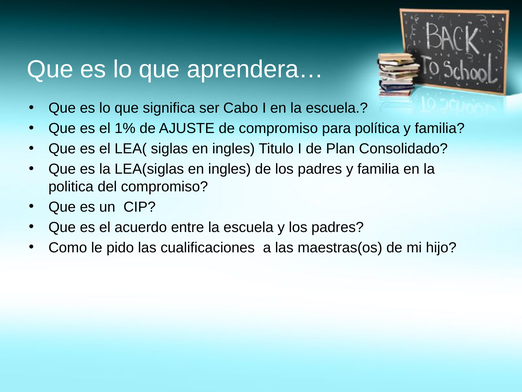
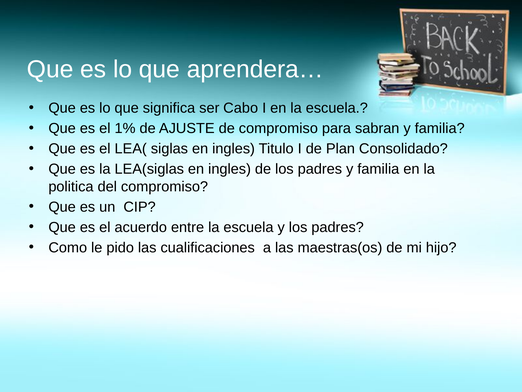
política: política -> sabran (377, 128)
